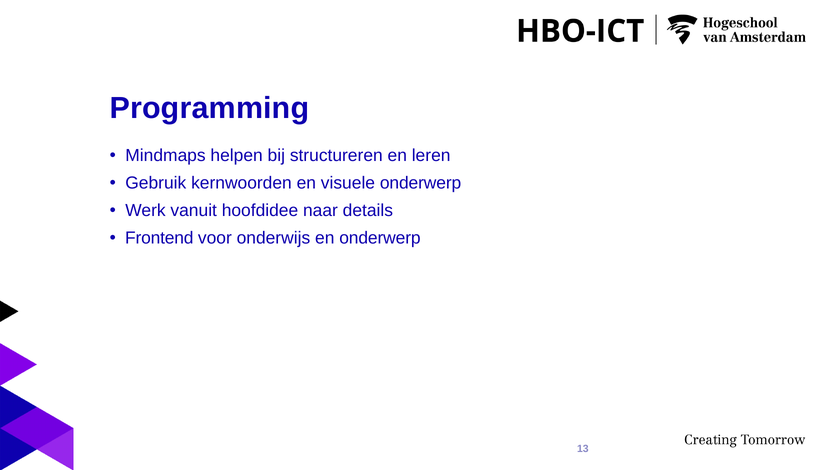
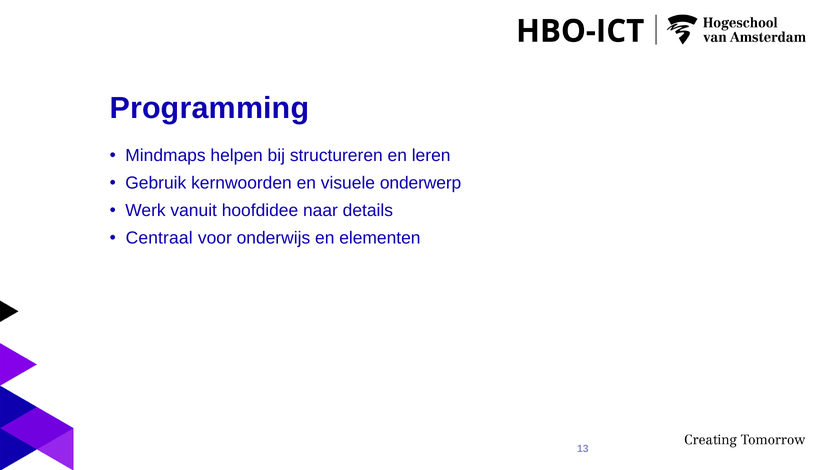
Frontend: Frontend -> Centraal (159, 238)
en onderwerp: onderwerp -> elementen (380, 238)
